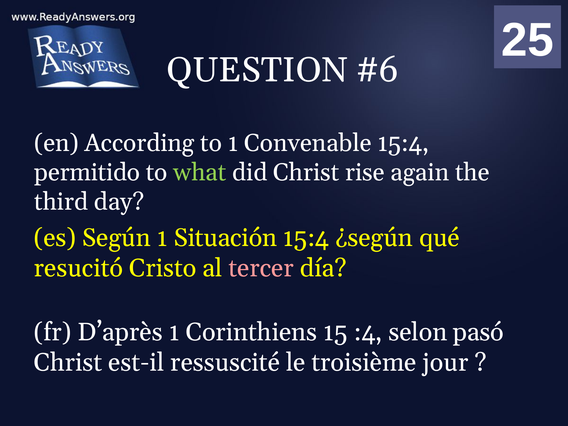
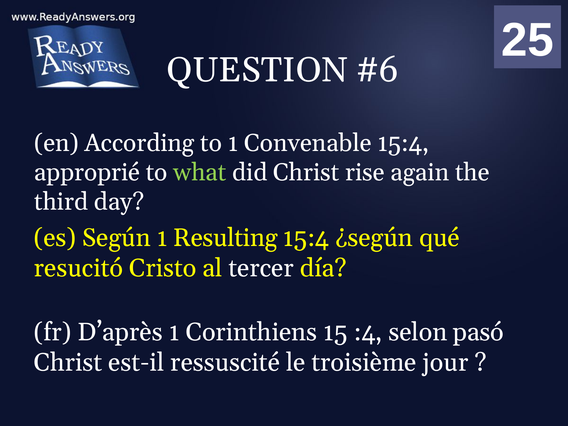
permitido: permitido -> approprié (87, 172)
Situación: Situación -> Resulting (225, 238)
tercer colour: pink -> white (261, 268)
